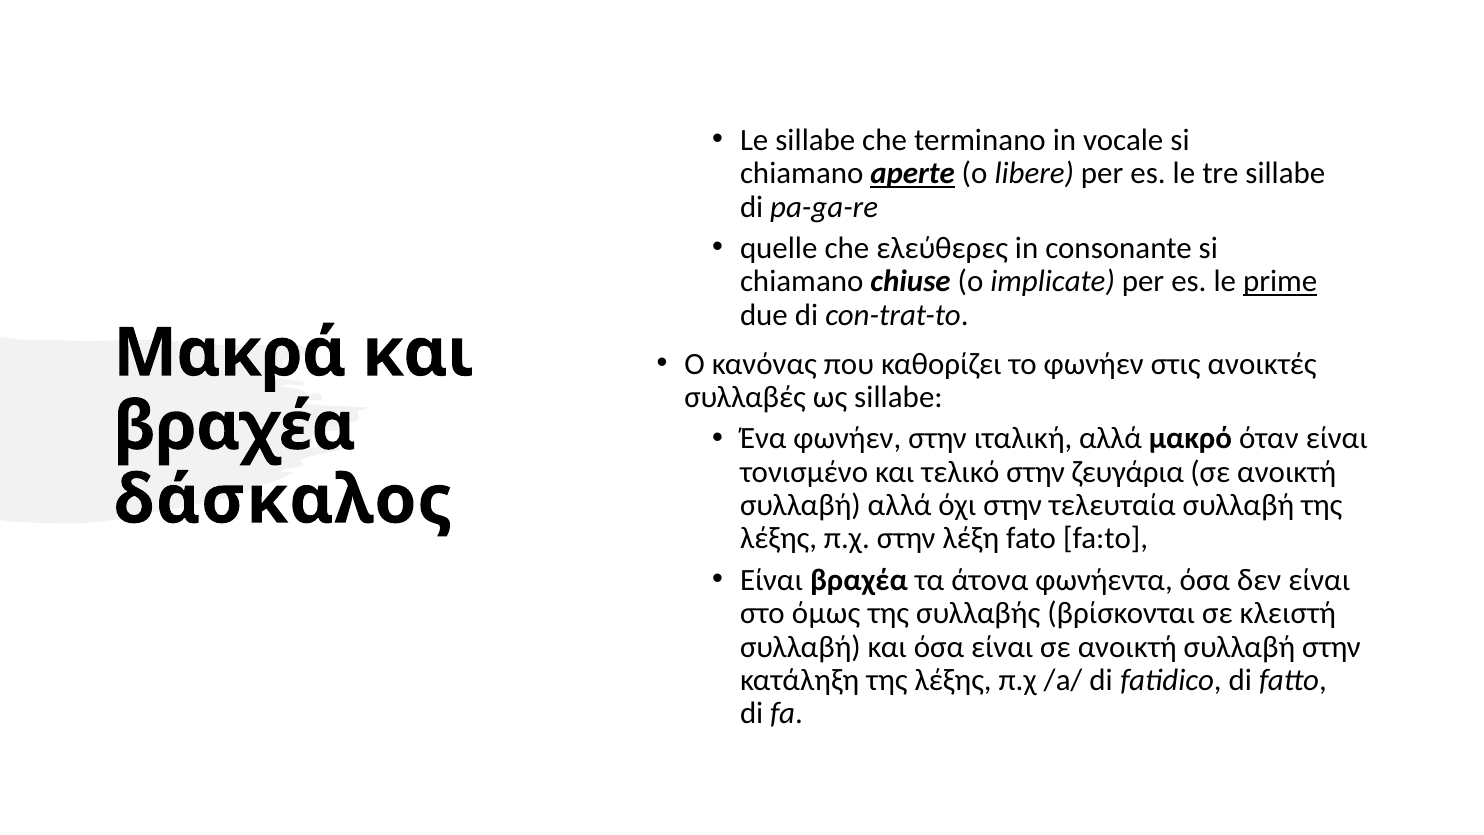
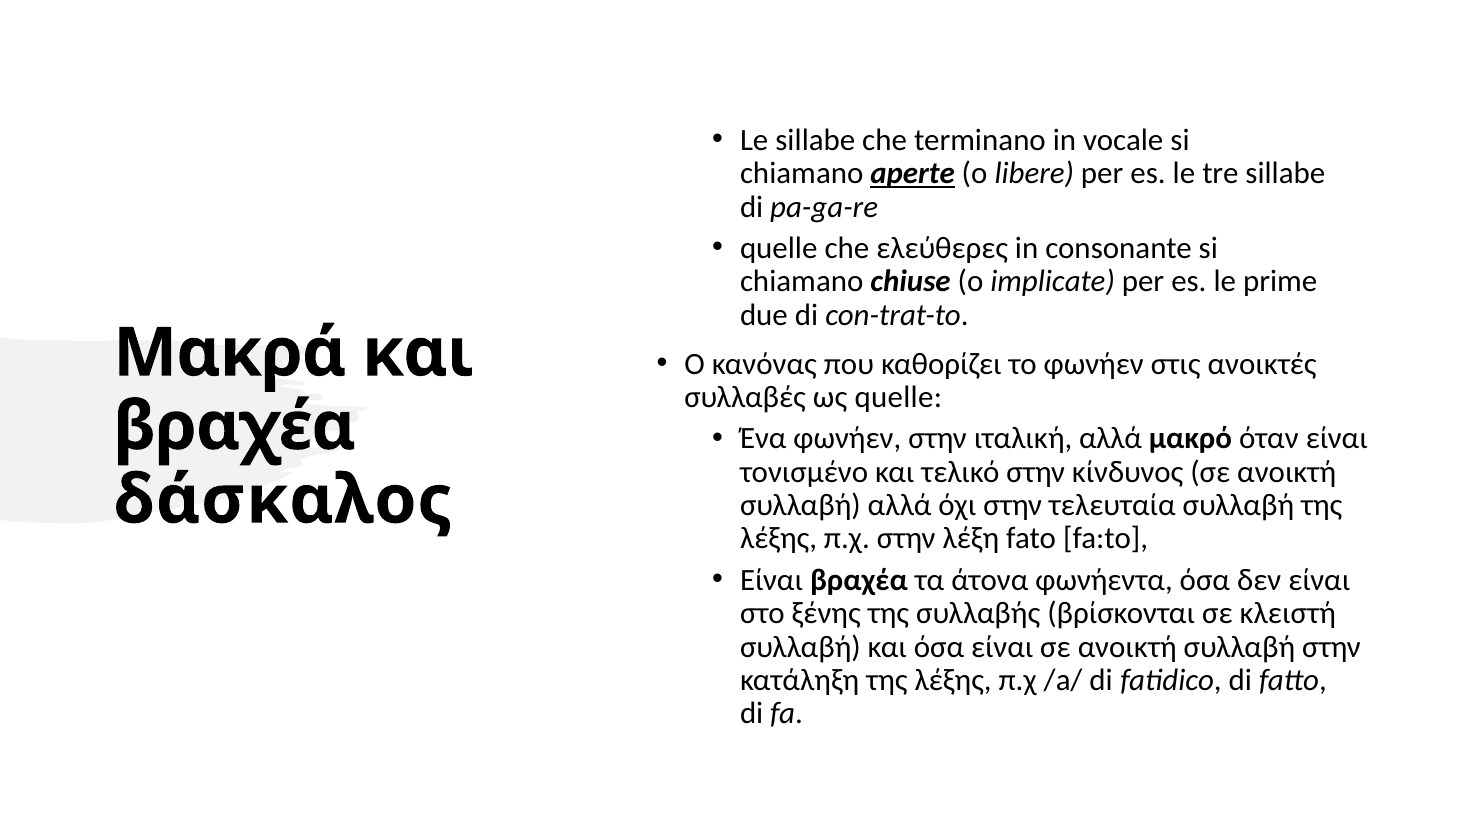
prime underline: present -> none (1280, 281)
ως sillabe: sillabe -> quelle (898, 397)
ζευγάρια: ζευγάρια -> κίνδυνος (1128, 472)
όμως: όμως -> ξένης (826, 613)
